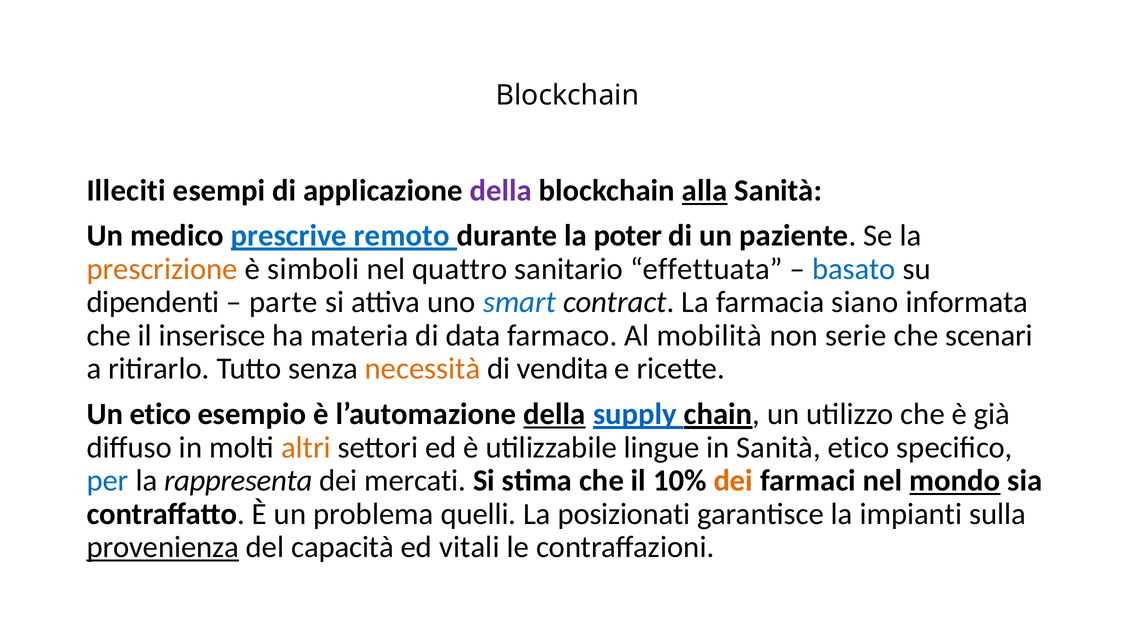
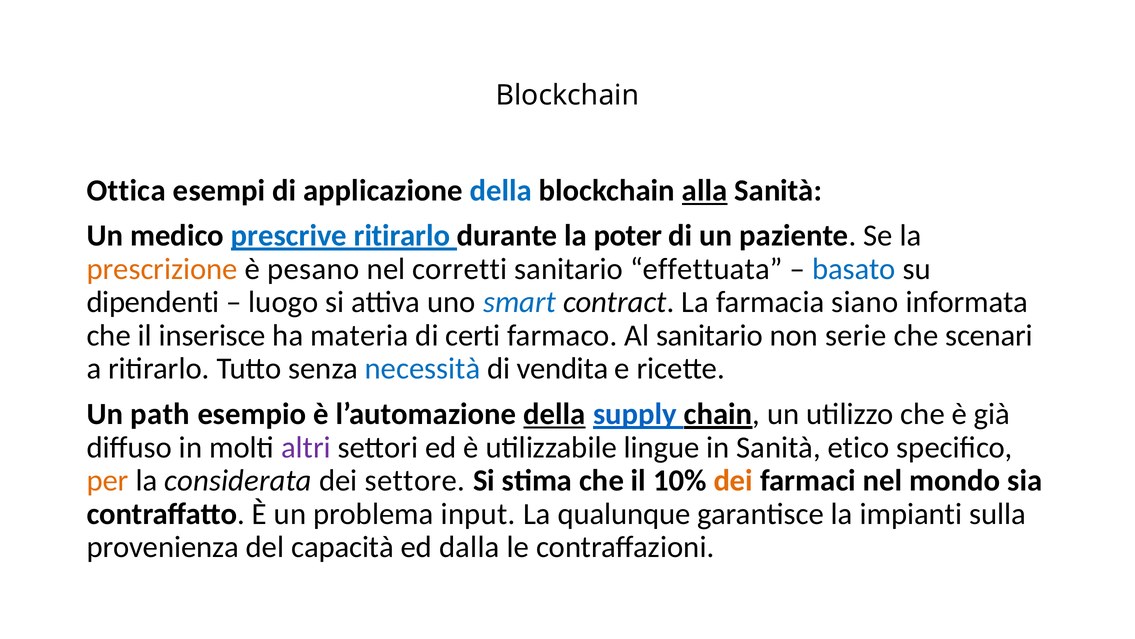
Illeciti: Illeciti -> Ottica (126, 191)
della colour: purple -> blue (501, 191)
prescrive remoto: remoto -> ritirarlo (402, 236)
simboli: simboli -> pesano (313, 269)
quattro: quattro -> corretti (460, 269)
parte: parte -> luogo (283, 302)
data: data -> certi (473, 335)
Al mobilità: mobilità -> sanitario (709, 335)
necessità colour: orange -> blue (423, 368)
Un etico: etico -> path (160, 414)
altri colour: orange -> purple (306, 447)
per colour: blue -> orange (108, 480)
rappresenta: rappresenta -> considerata (238, 480)
mercati: mercati -> settore (415, 480)
mondo underline: present -> none (955, 480)
quelli: quelli -> input (478, 514)
posizionati: posizionati -> qualunque (624, 514)
provenienza underline: present -> none (163, 547)
vitali: vitali -> dalla (469, 547)
